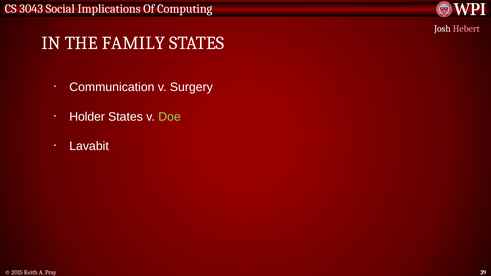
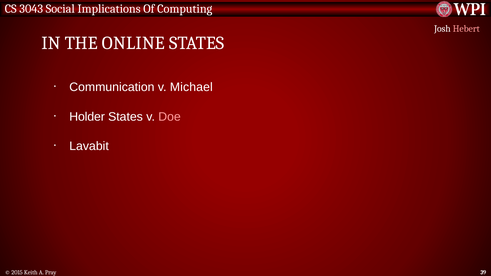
FAMILY: FAMILY -> ONLINE (133, 43)
Surgery: Surgery -> Michael (191, 87)
Doe colour: light green -> pink (170, 117)
